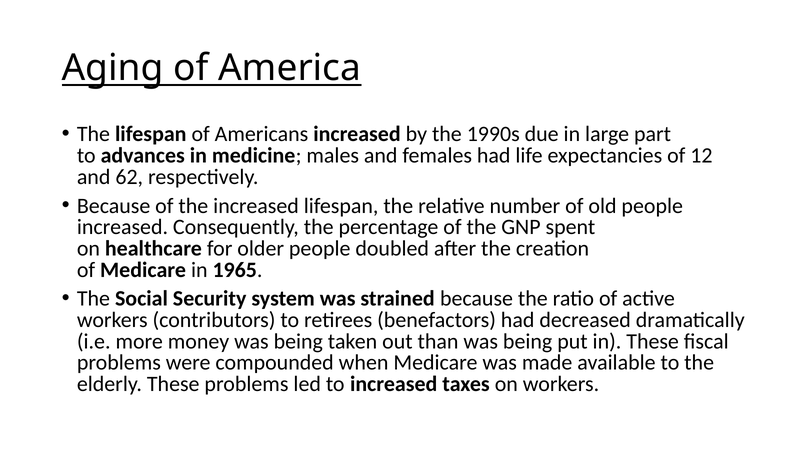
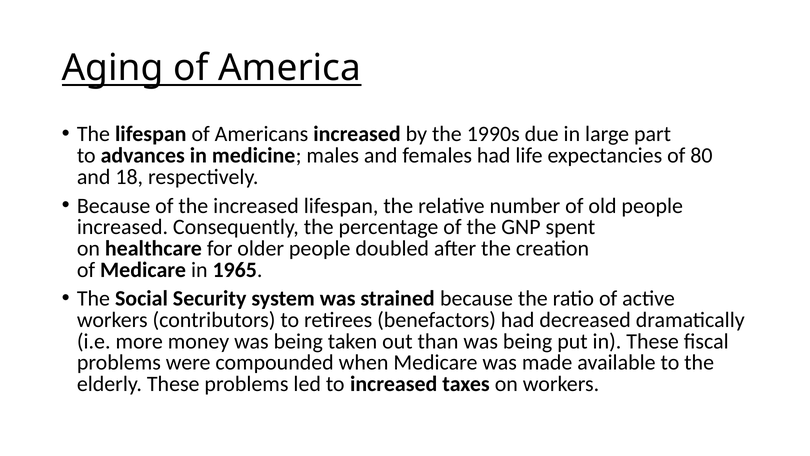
12: 12 -> 80 (701, 155)
62: 62 -> 18 (129, 177)
